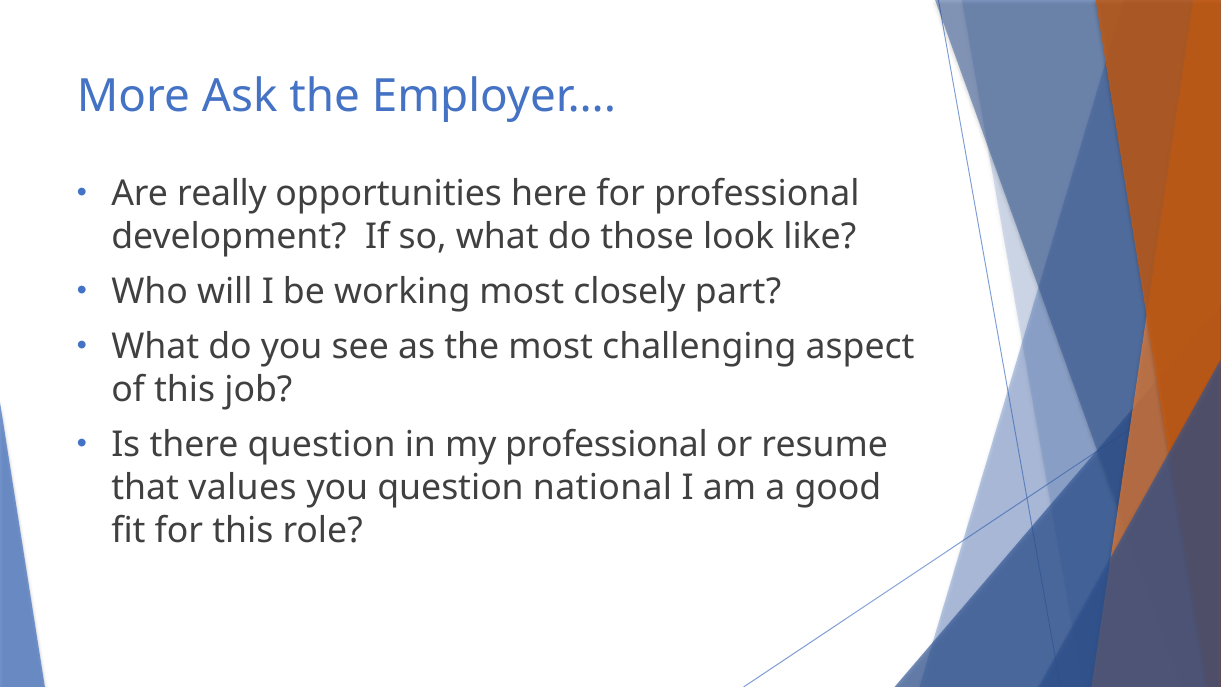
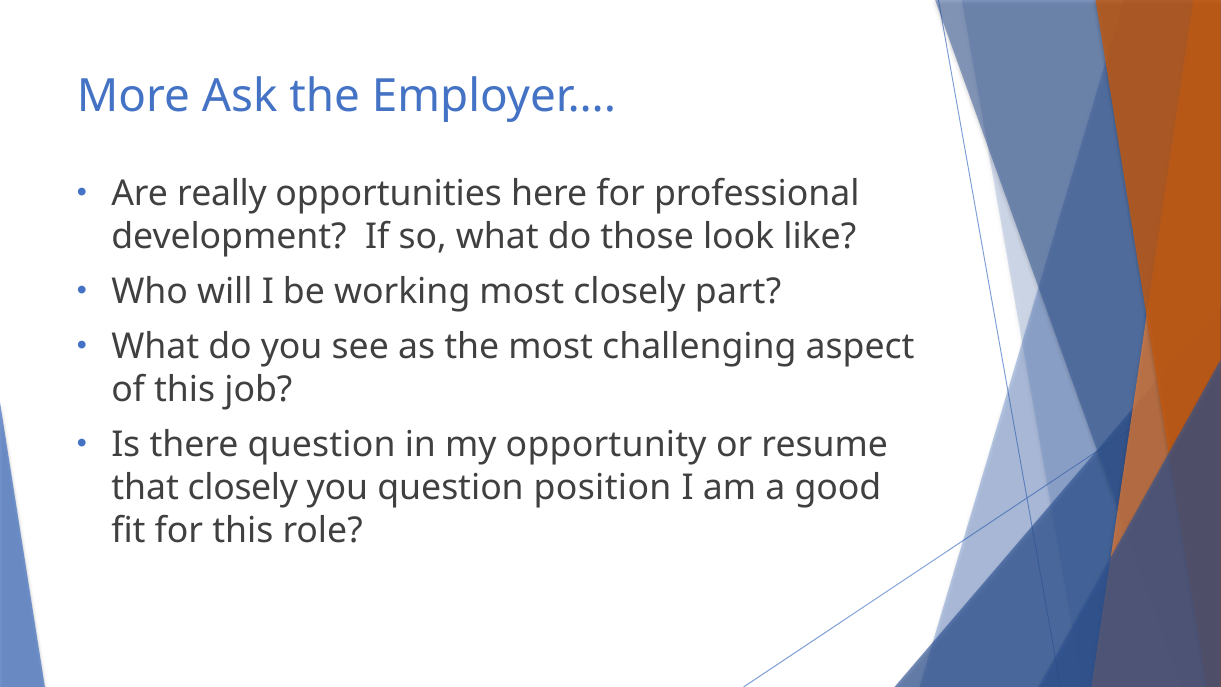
my professional: professional -> opportunity (606, 445)
that values: values -> closely (243, 488)
national: national -> position (603, 488)
